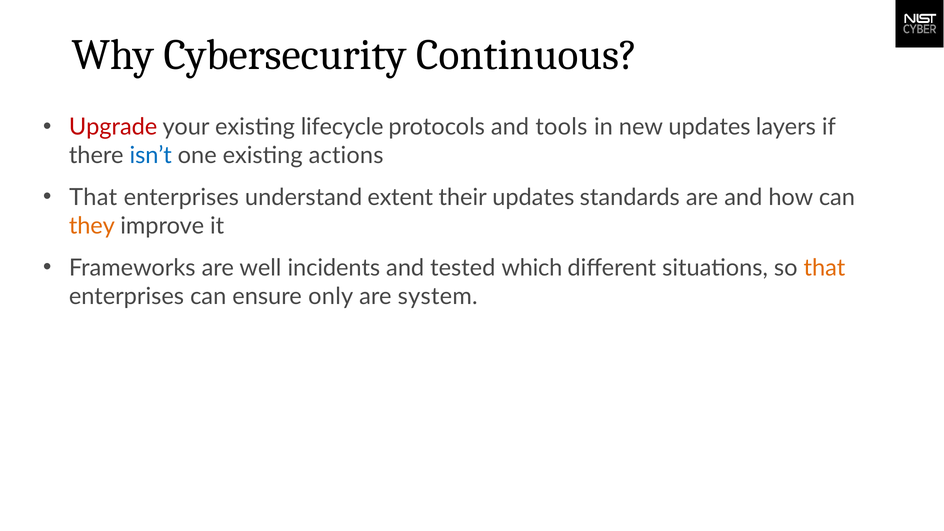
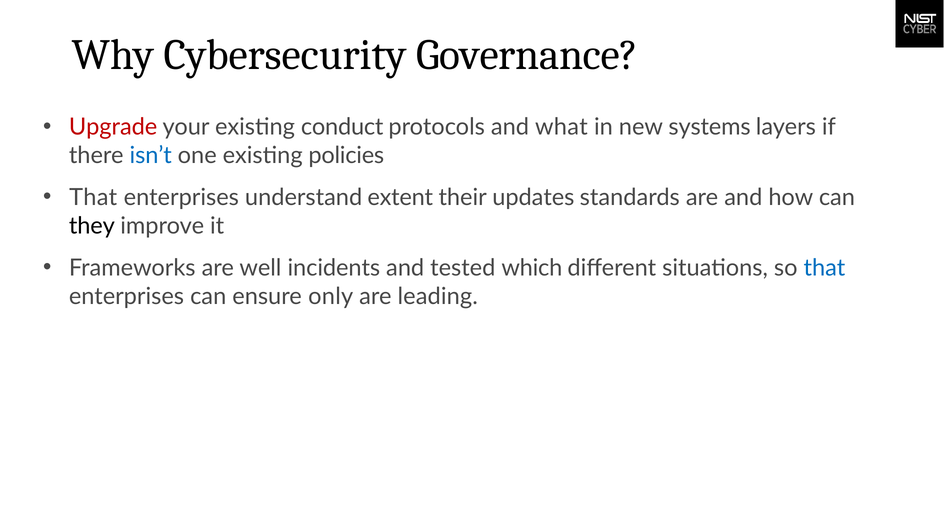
Continuous: Continuous -> Governance (527, 55)
lifecycle: lifecycle -> conduct (342, 127)
tools: tools -> what (561, 127)
new updates: updates -> systems (710, 127)
actions: actions -> policies (346, 155)
they colour: orange -> black (92, 226)
that colour: orange -> blue (824, 268)
system: system -> leading (438, 296)
